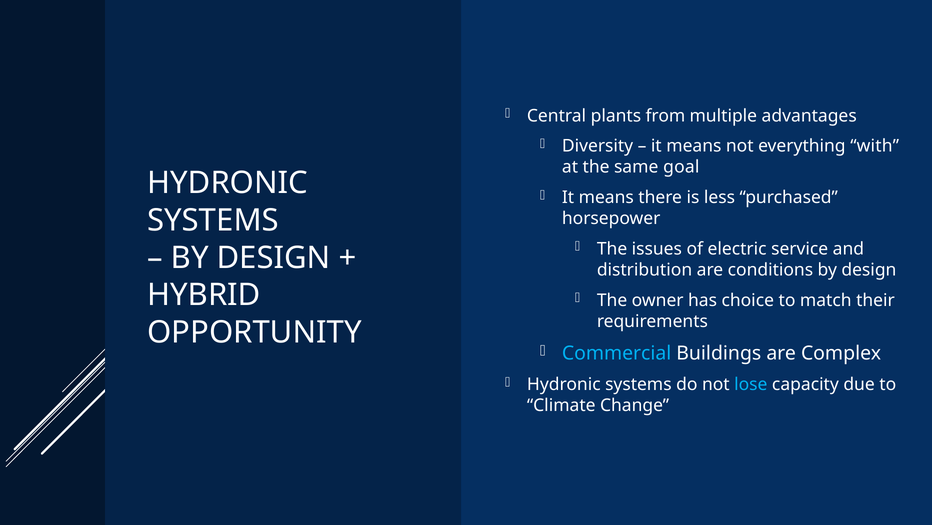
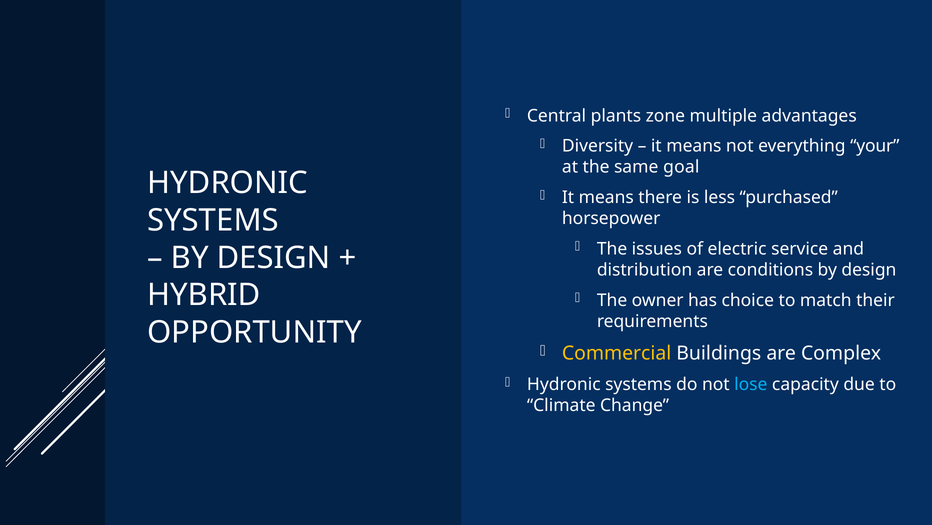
from: from -> zone (665, 116)
with: with -> your (875, 146)
Commercial colour: light blue -> yellow (617, 353)
